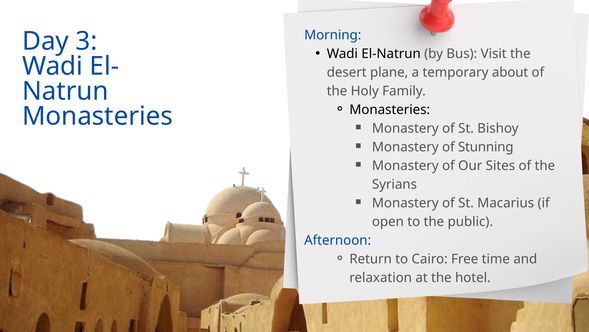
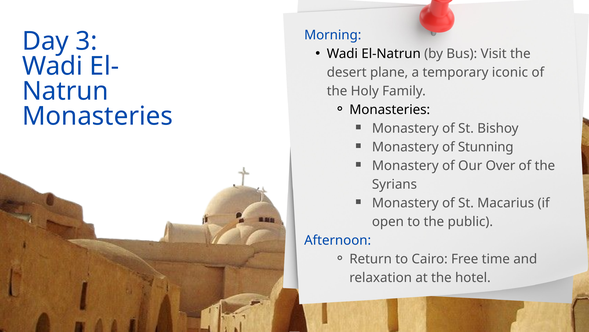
about: about -> iconic (510, 72)
Sites: Sites -> Over (500, 165)
